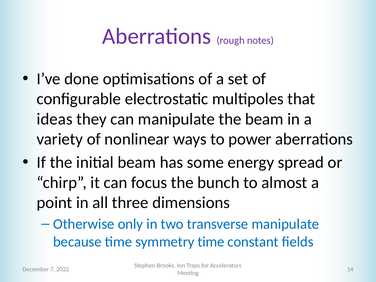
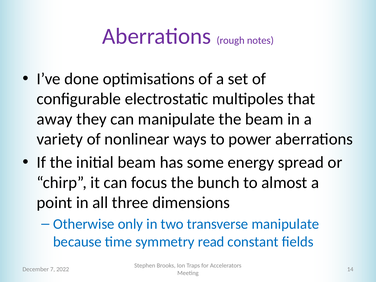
ideas: ideas -> away (55, 119)
symmetry time: time -> read (211, 242)
